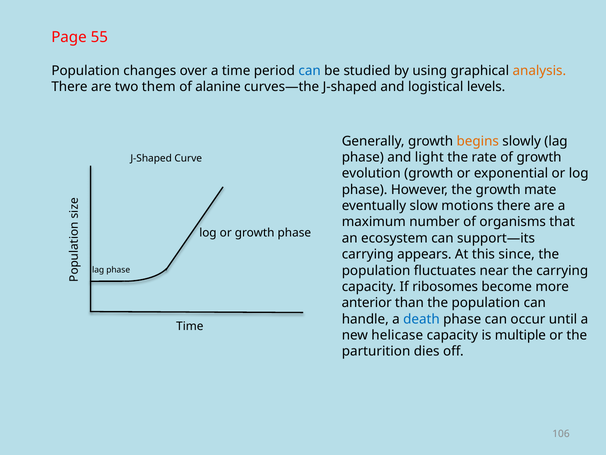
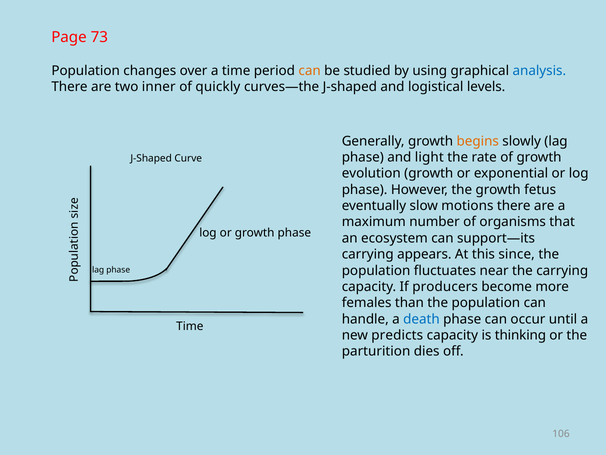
55: 55 -> 73 (99, 37)
can colour: blue -> orange (310, 71)
analysis colour: orange -> blue (539, 71)
them: them -> inner (159, 87)
alanine: alanine -> quickly (218, 87)
mate: mate -> fetus (540, 190)
ribosomes: ribosomes -> producers (445, 286)
anterior: anterior -> females (367, 303)
helicase: helicase -> predicts (397, 335)
multiple: multiple -> thinking (520, 335)
